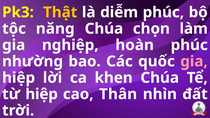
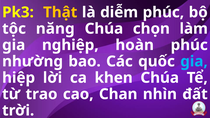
gia colour: pink -> light blue (194, 61)
từ hiệp: hiệp -> trao (42, 94)
Thân: Thân -> Chan (118, 94)
